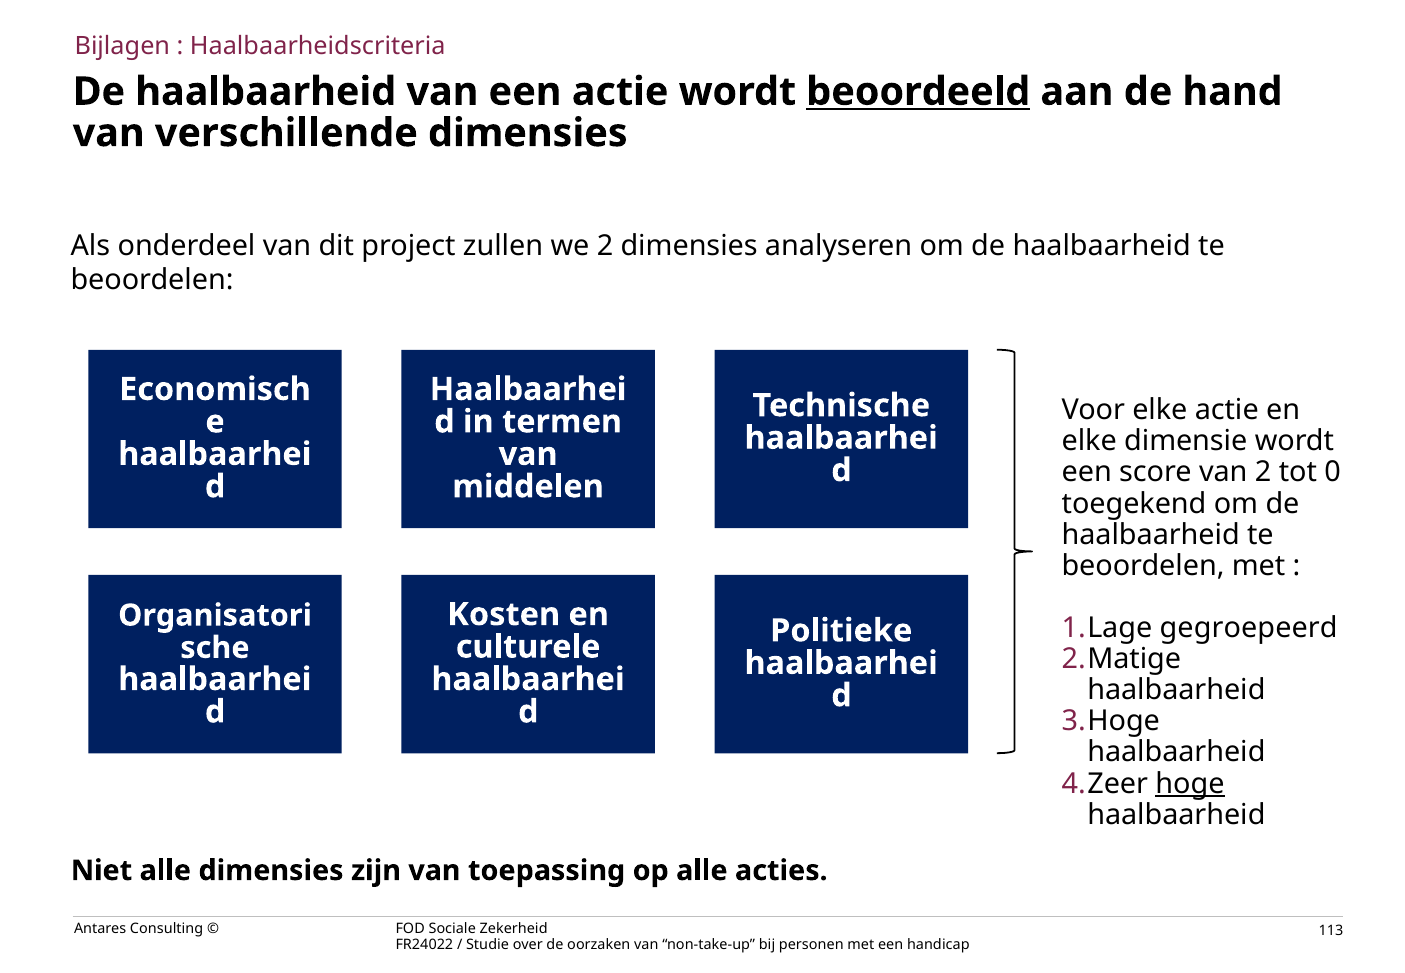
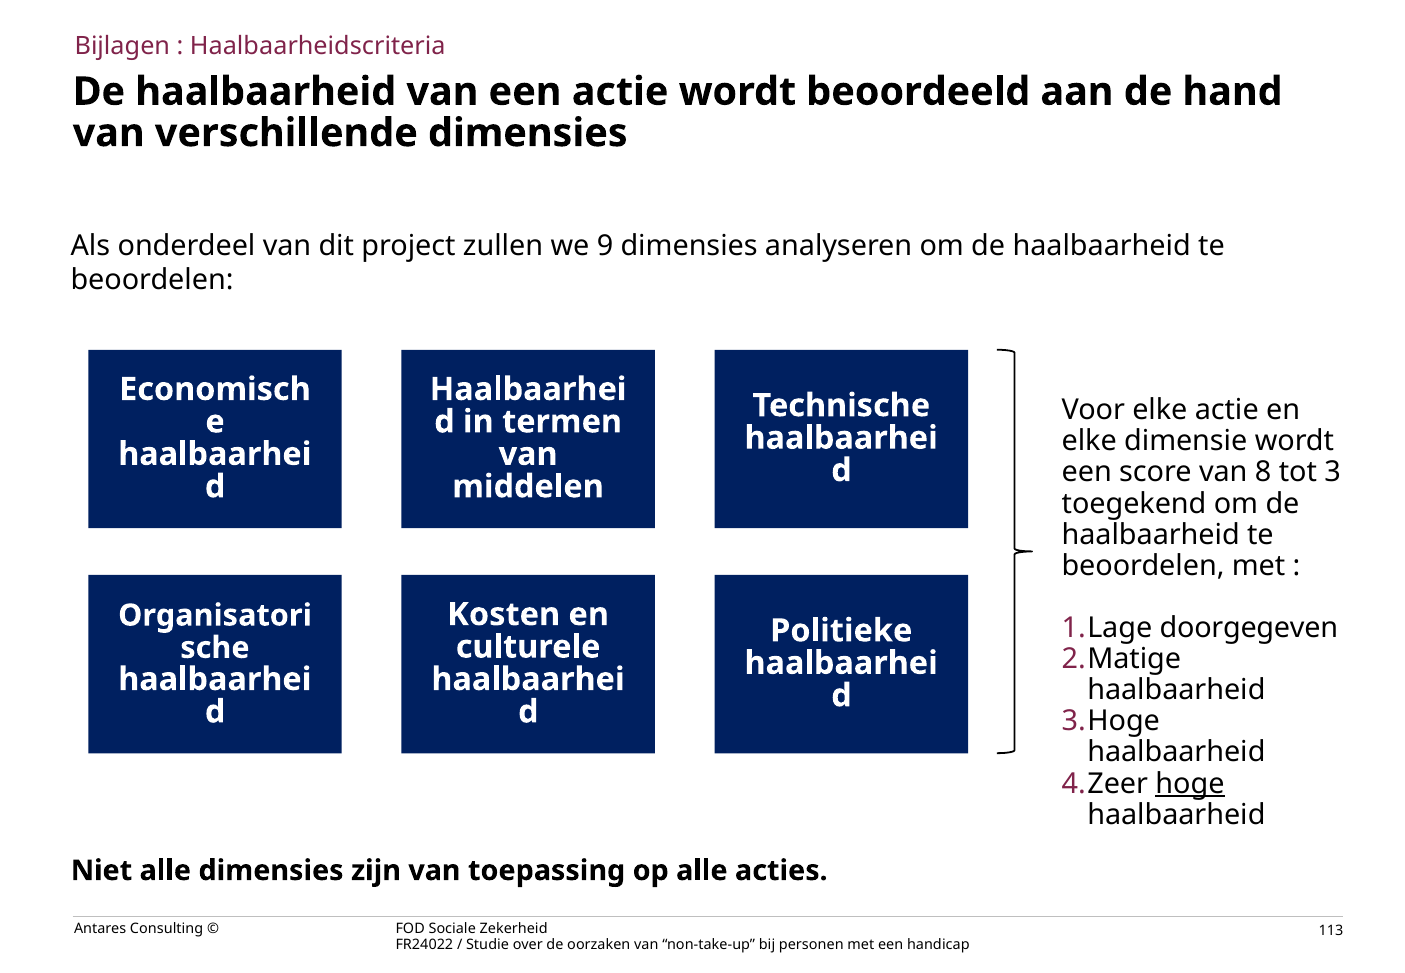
beoordeeld underline: present -> none (918, 92)
we 2: 2 -> 9 (605, 246)
van 2: 2 -> 8 (1263, 472)
0: 0 -> 3 (1333, 472)
gegroepeerd: gegroepeerd -> doorgegeven (1249, 628)
